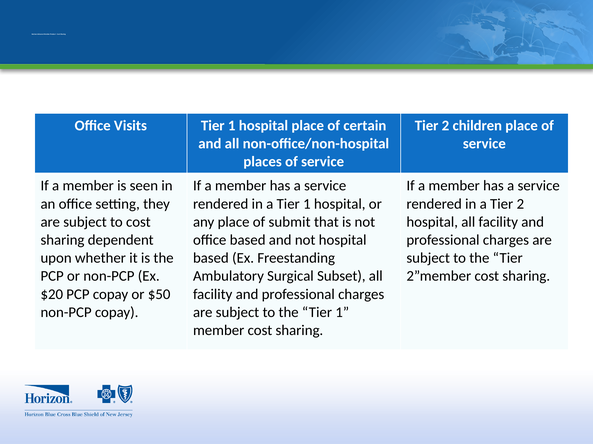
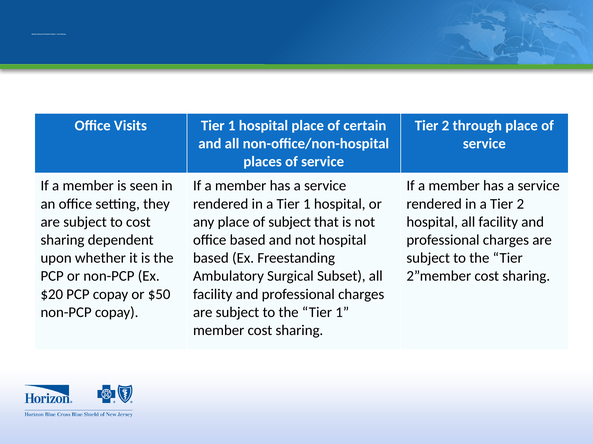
children: children -> through (477, 126)
of submit: submit -> subject (290, 222)
